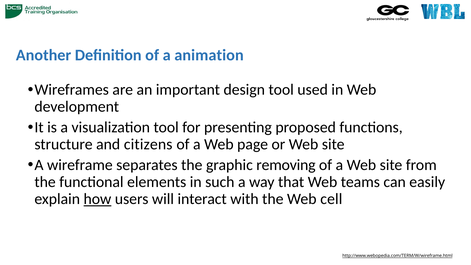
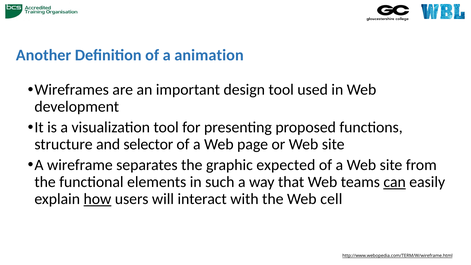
citizens: citizens -> selector (148, 144)
removing: removing -> expected (286, 165)
can underline: none -> present (395, 182)
